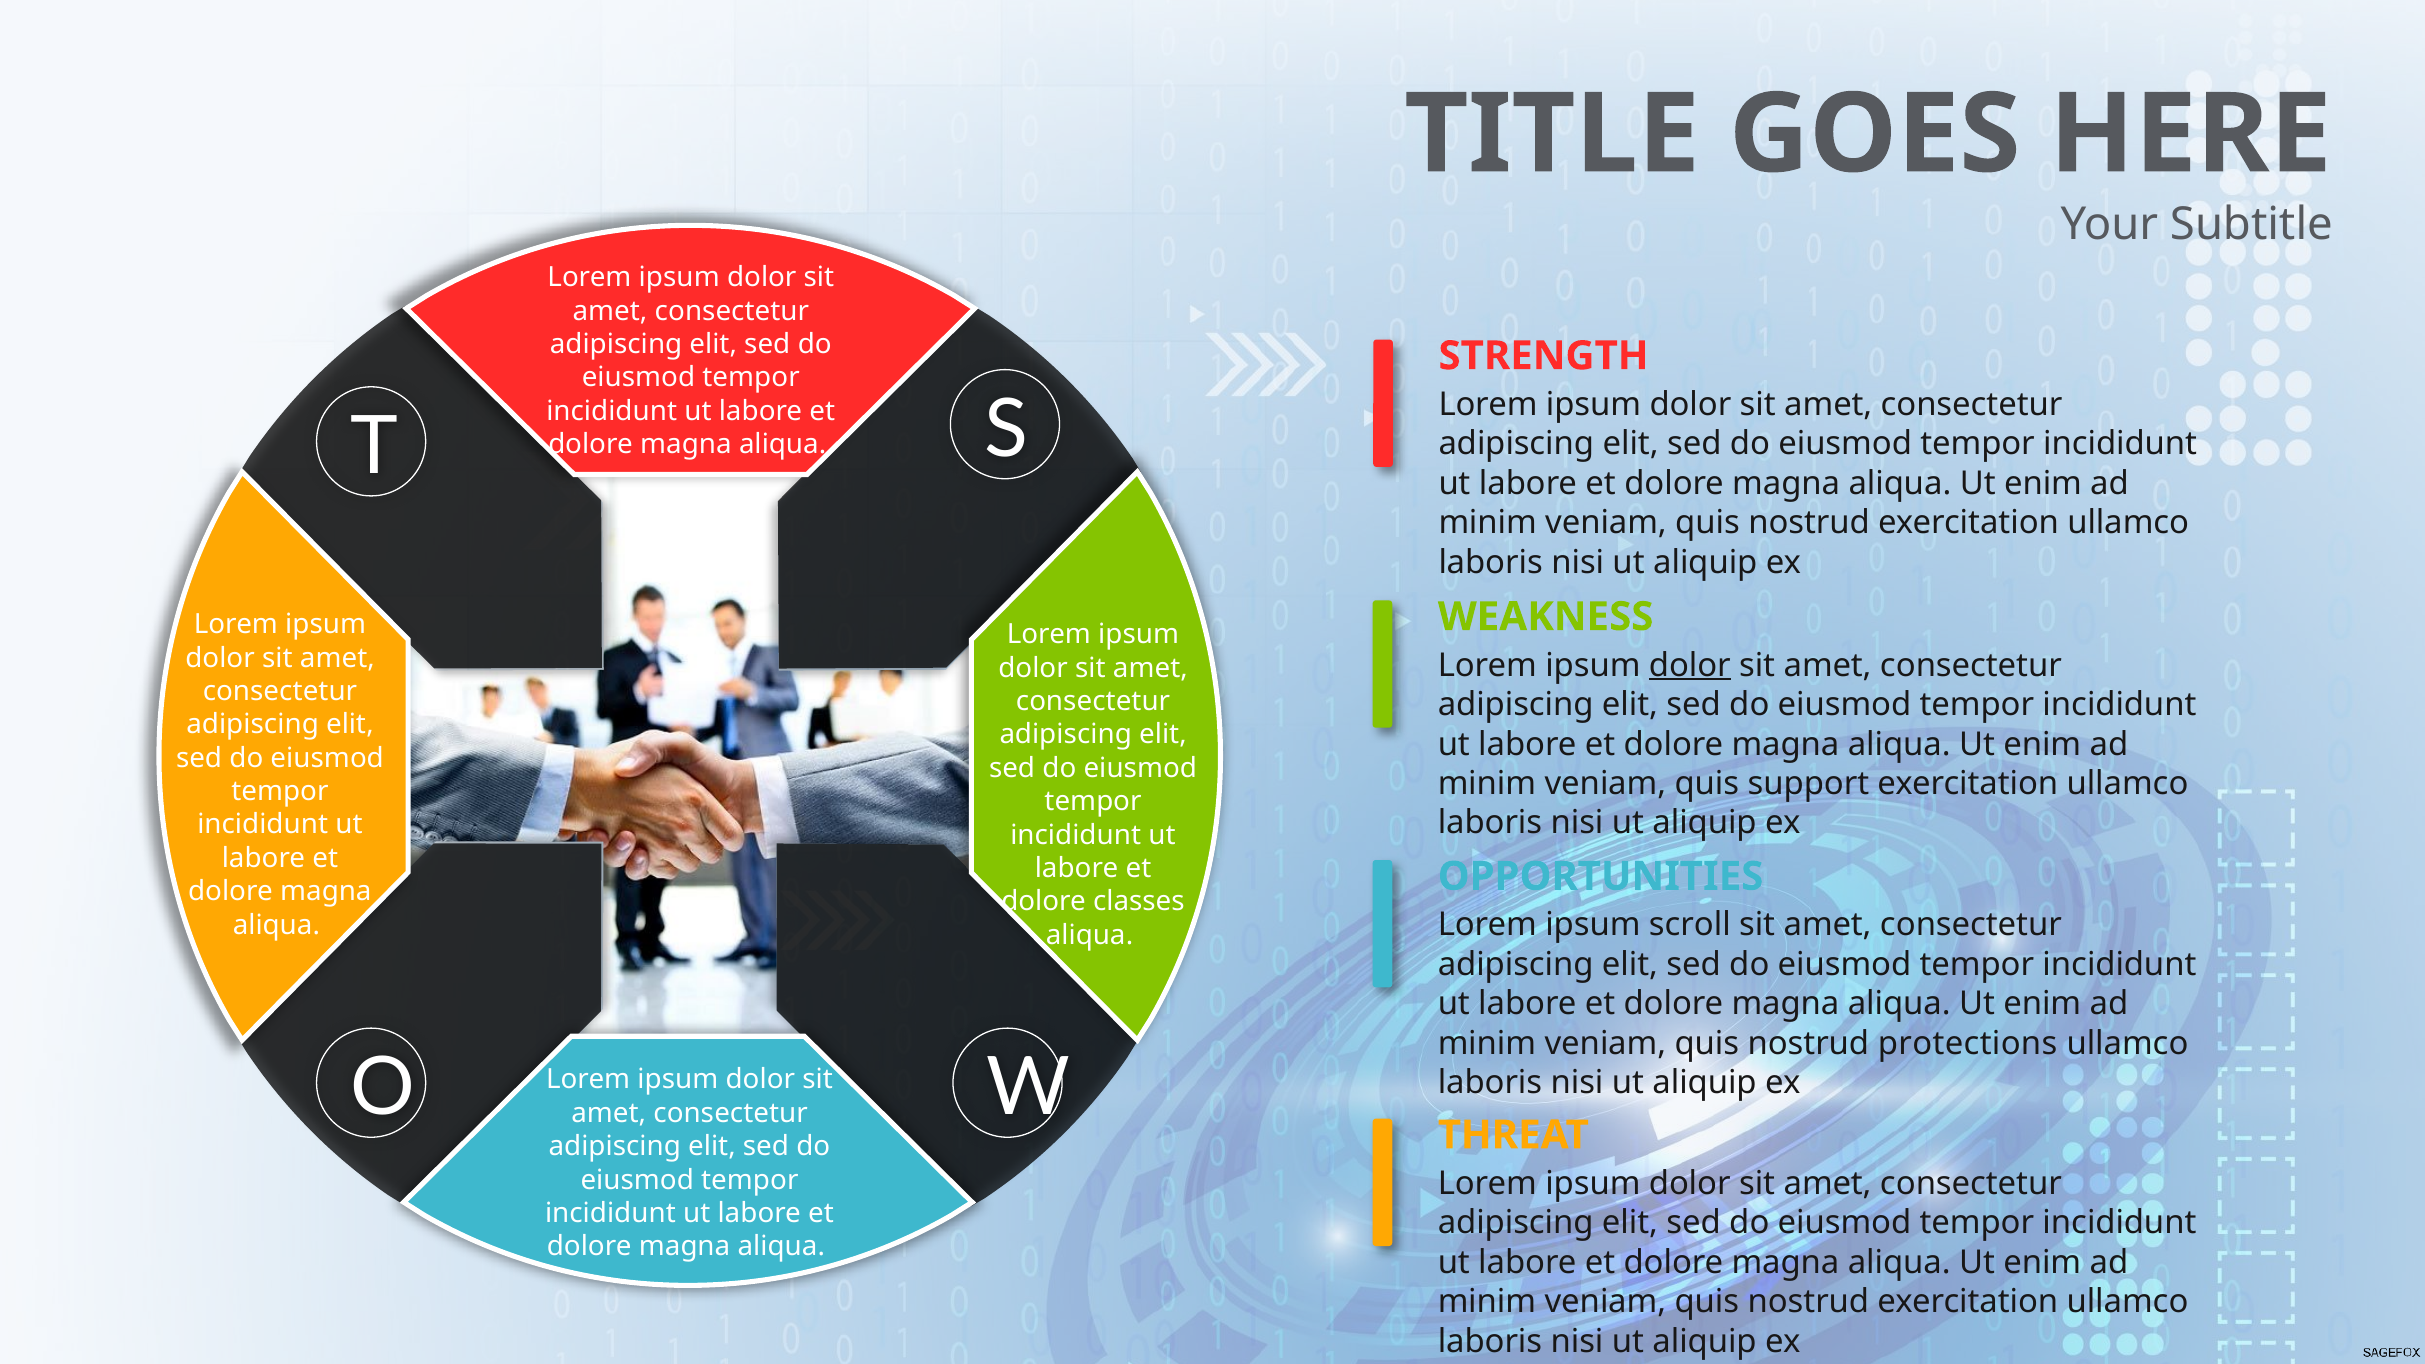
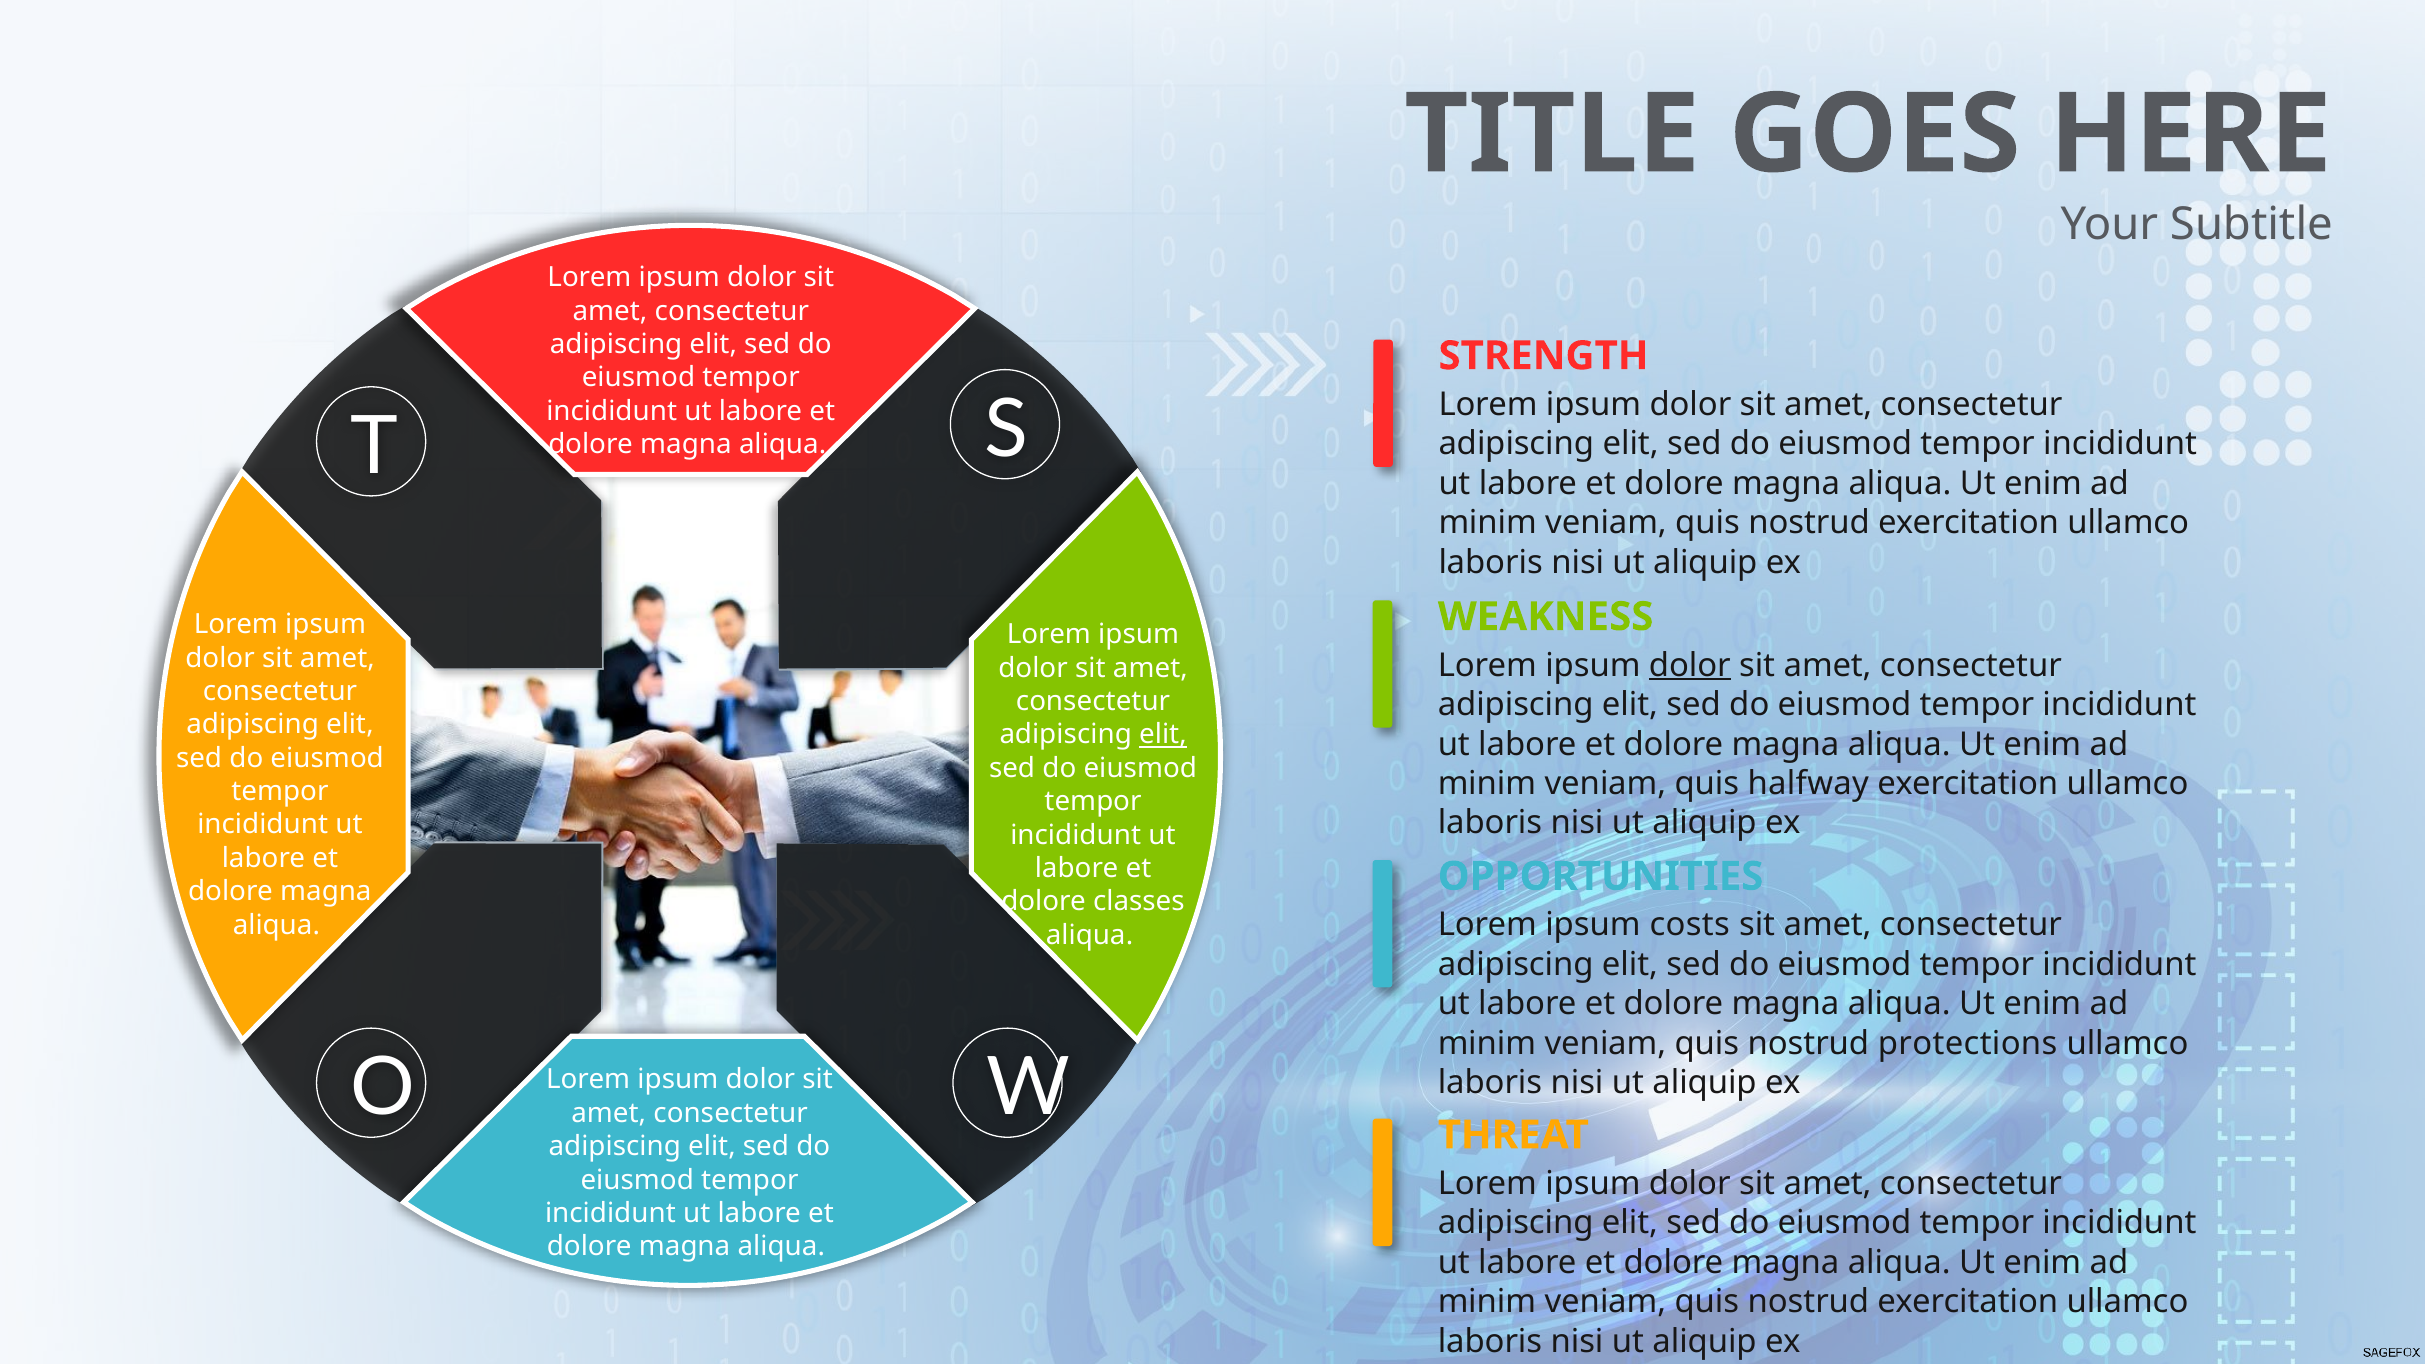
elit underline: none -> present (1163, 735)
support: support -> halfway (1808, 784)
scroll: scroll -> costs (1690, 925)
